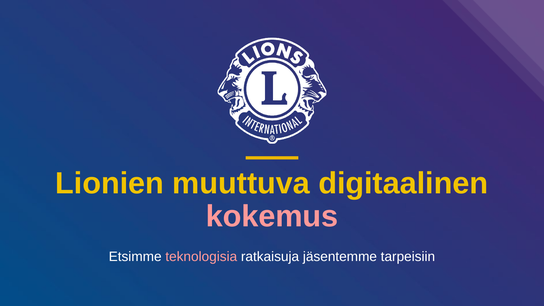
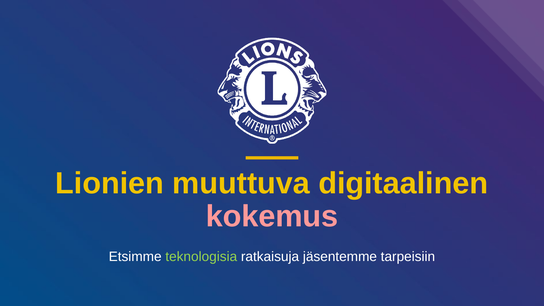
teknologisia colour: pink -> light green (201, 257)
